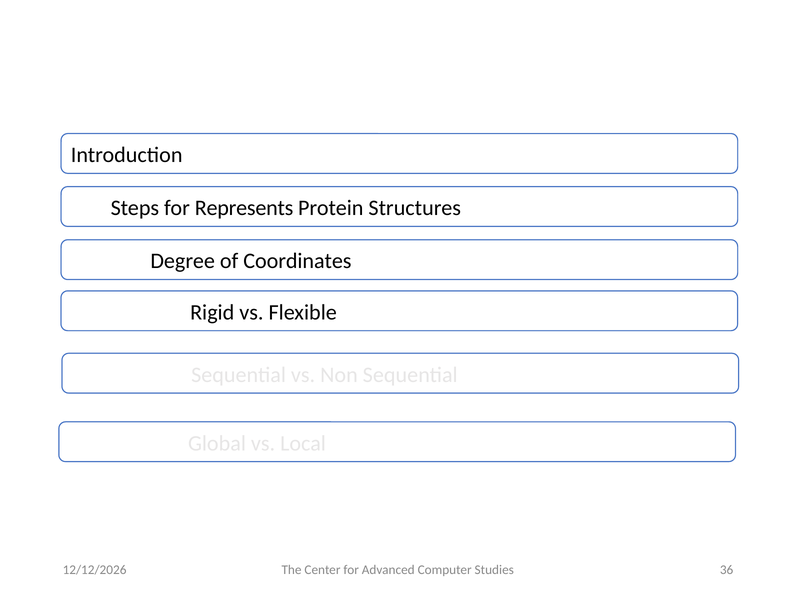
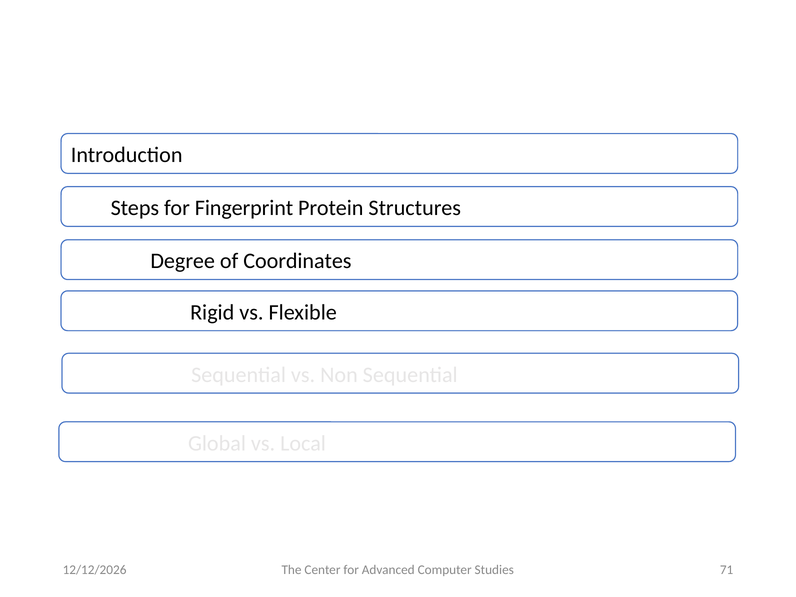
Represents: Represents -> Fingerprint (244, 208)
36: 36 -> 71 (727, 570)
